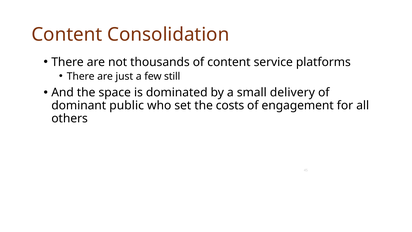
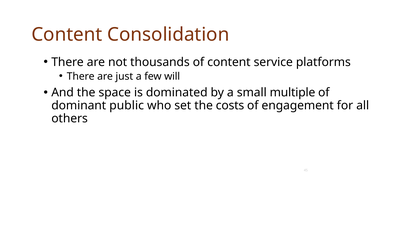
still: still -> will (172, 76)
delivery: delivery -> multiple (293, 93)
